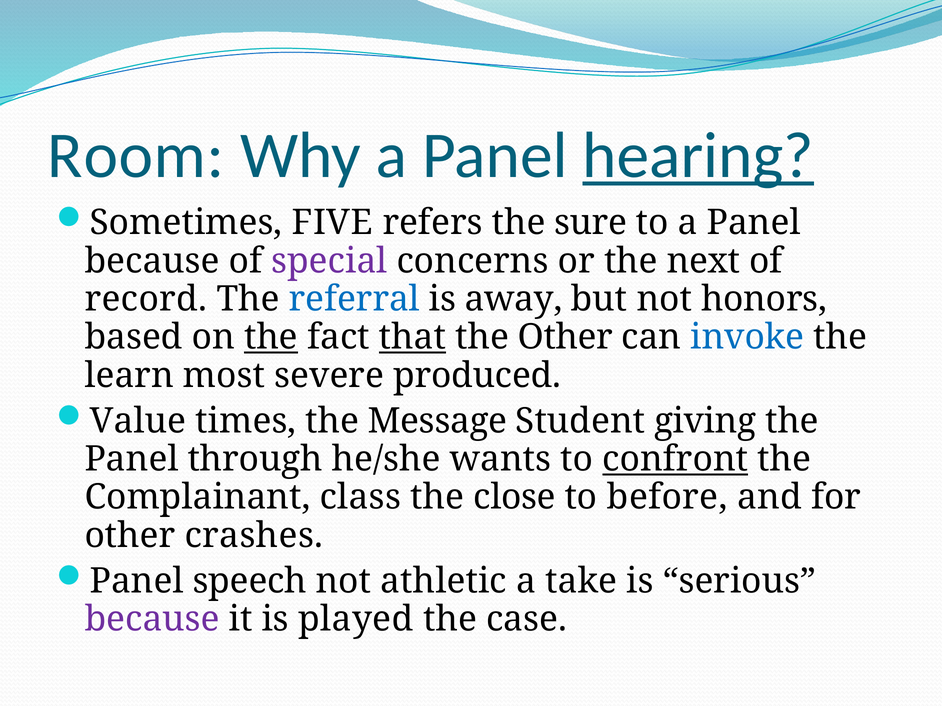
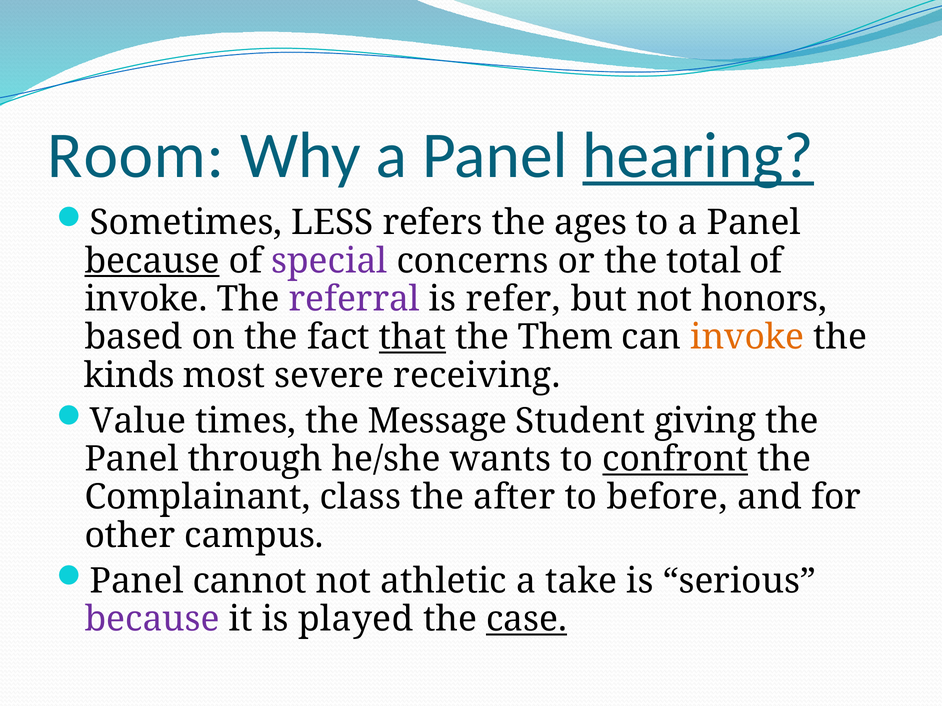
FIVE: FIVE -> LESS (332, 223)
sure: sure -> ages (591, 223)
because underline: none -> present (152, 261)
next: next -> total (704, 261)
record: record -> invoke (146, 299)
referral colour: blue -> purple (354, 299)
away: away -> refer (513, 299)
the underline: present -> none (271, 338)
the Other: Other -> Them (565, 338)
invoke colour: blue -> orange (747, 338)
learn: learn -> kinds (129, 376)
produced: produced -> receiving (477, 376)
close: close -> after (514, 498)
crashes: crashes -> campus (254, 536)
speech: speech -> cannot (250, 581)
case underline: none -> present (527, 620)
